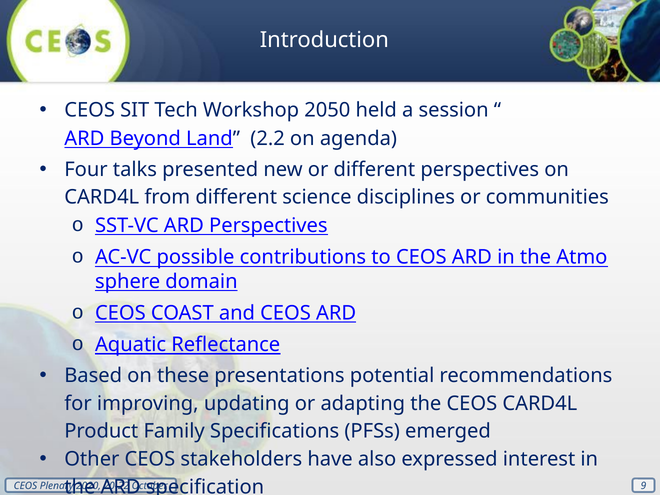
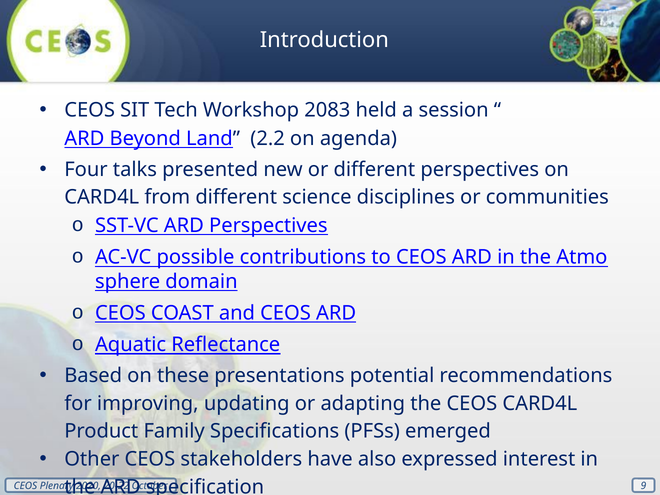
2050: 2050 -> 2083 (327, 110)
